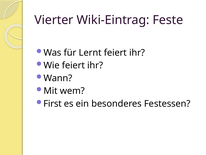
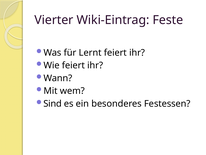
First: First -> Sind (53, 103)
